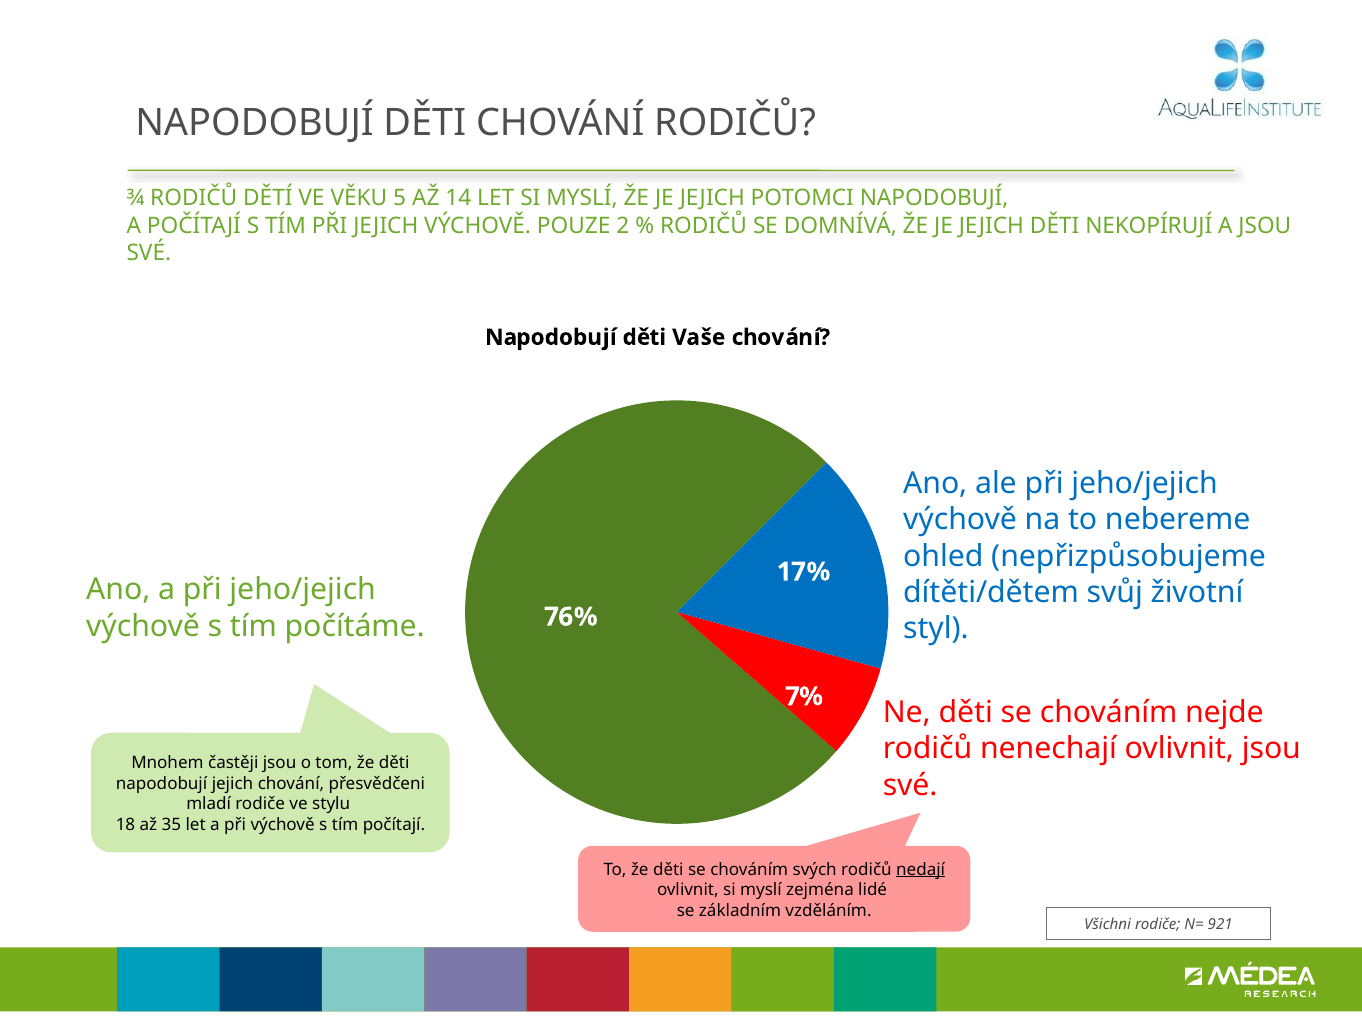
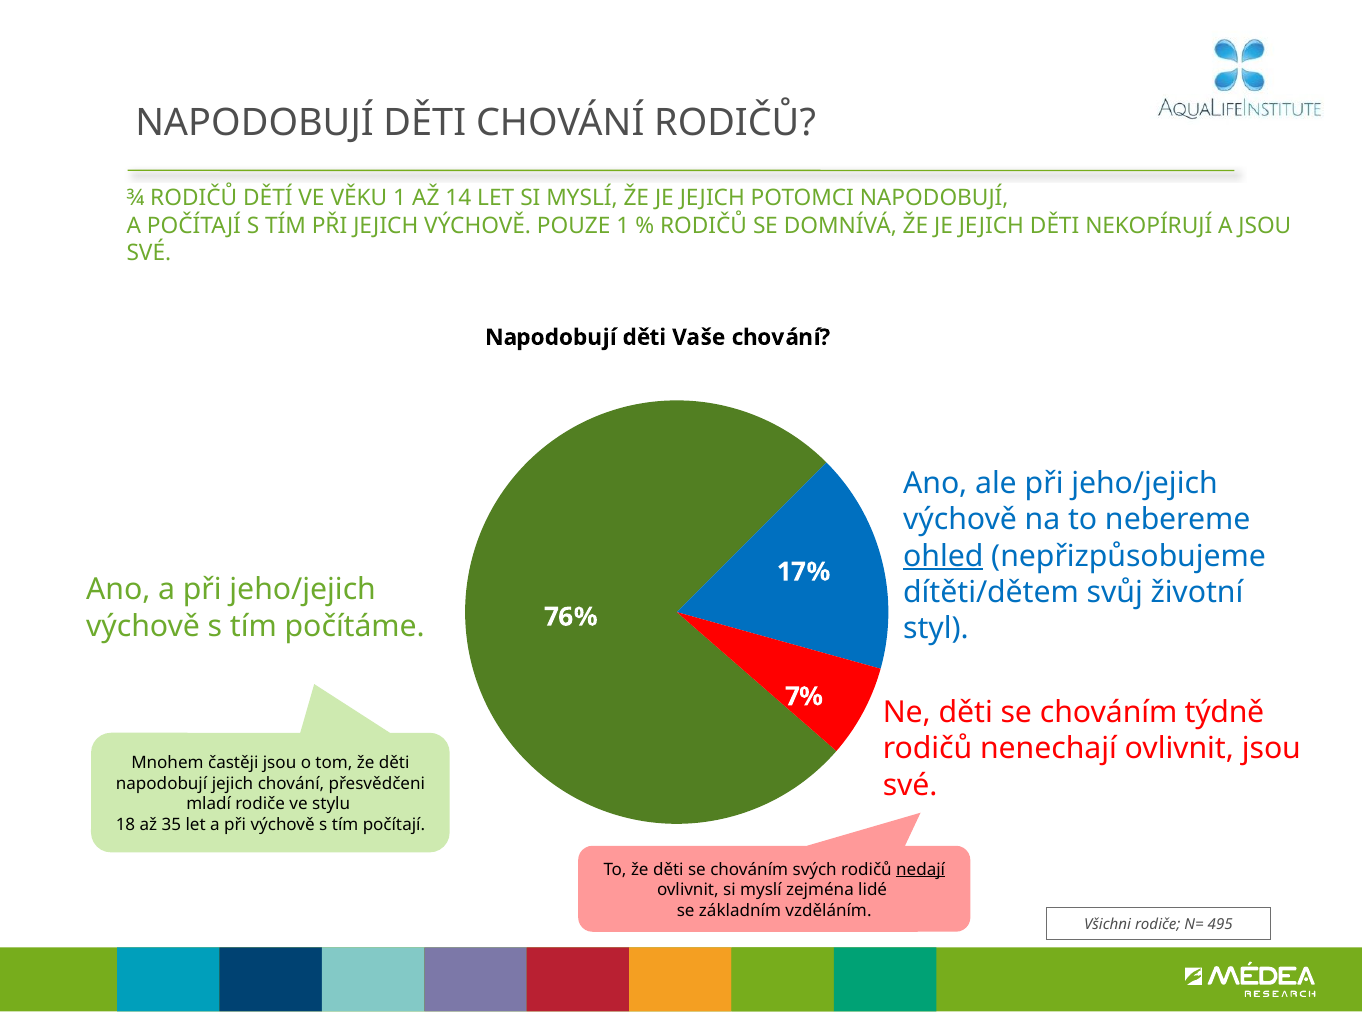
VĚKU 5: 5 -> 1 (400, 198)
POUZE 2: 2 -> 1 (623, 226)
ohled underline: none -> present (943, 556)
nejde: nejde -> týdně (1224, 712)
921: 921 -> 495 (1220, 924)
